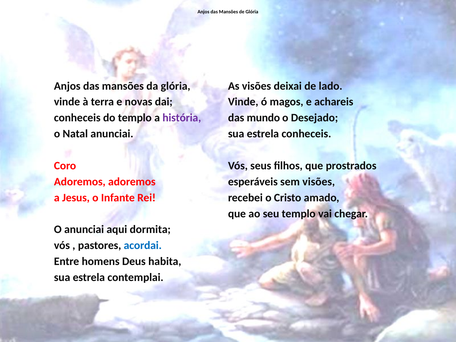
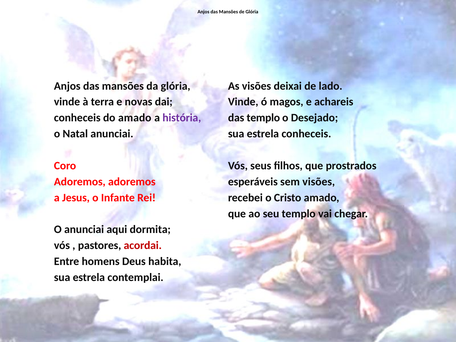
do templo: templo -> amado (135, 118)
das mundo: mundo -> templo (263, 118)
acordai colour: blue -> red (143, 246)
